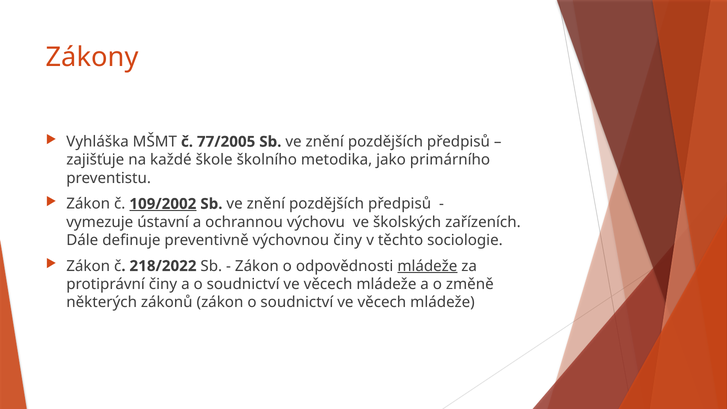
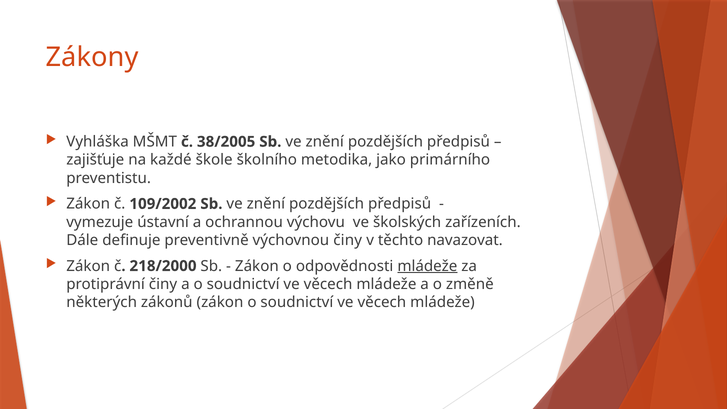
77/2005: 77/2005 -> 38/2005 (226, 142)
109/2002 underline: present -> none (163, 204)
sociologie: sociologie -> navazovat (465, 240)
218/2022: 218/2022 -> 218/2000 (163, 266)
